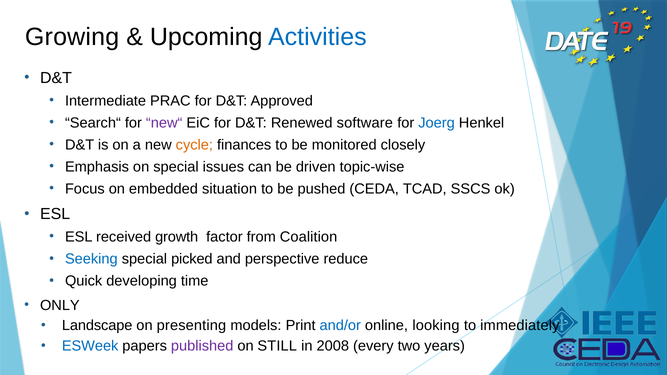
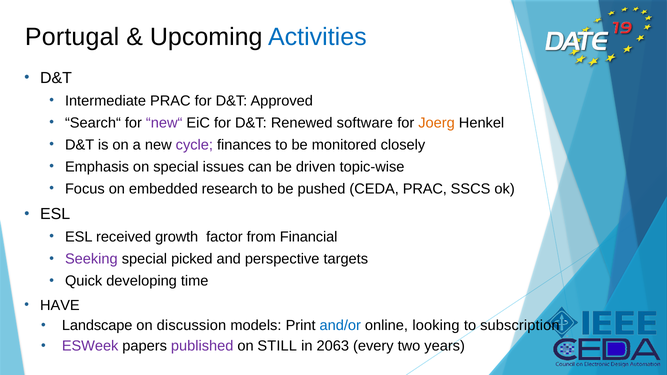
Growing: Growing -> Portugal (72, 37)
Joerg colour: blue -> orange (437, 123)
cycle colour: orange -> purple (194, 145)
situation: situation -> research (230, 189)
CEDA TCAD: TCAD -> PRAC (425, 189)
Coalition: Coalition -> Financial (309, 237)
Seeking colour: blue -> purple (91, 259)
reduce: reduce -> targets (346, 259)
ONLY: ONLY -> HAVE (60, 306)
presenting: presenting -> discussion (191, 326)
immediately: immediately -> subscription (520, 326)
ESWeek colour: blue -> purple (90, 346)
2008: 2008 -> 2063 (333, 346)
